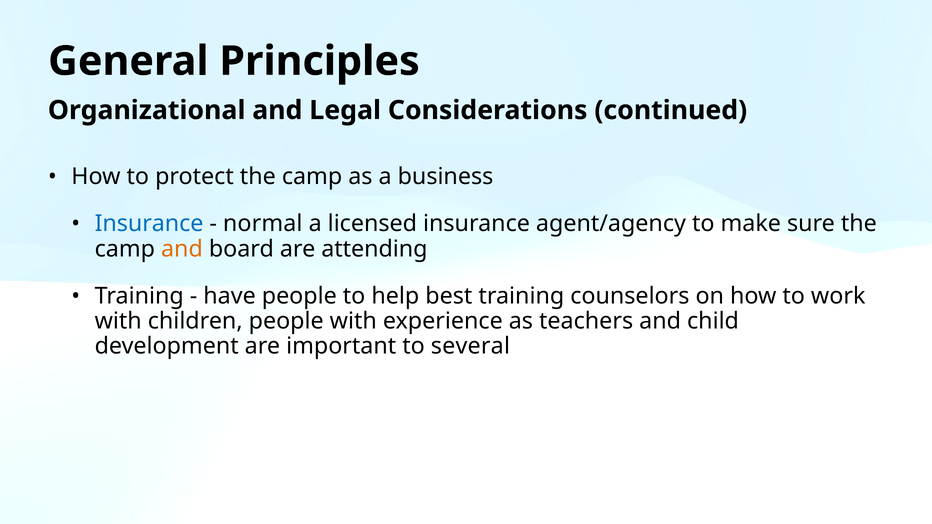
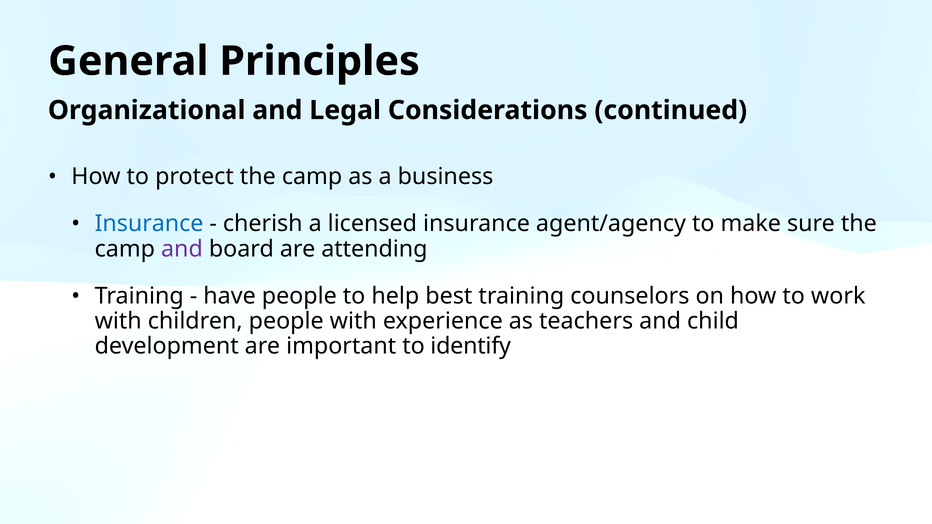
normal: normal -> cherish (263, 224)
and colour: orange -> purple (182, 249)
several: several -> identify (471, 346)
